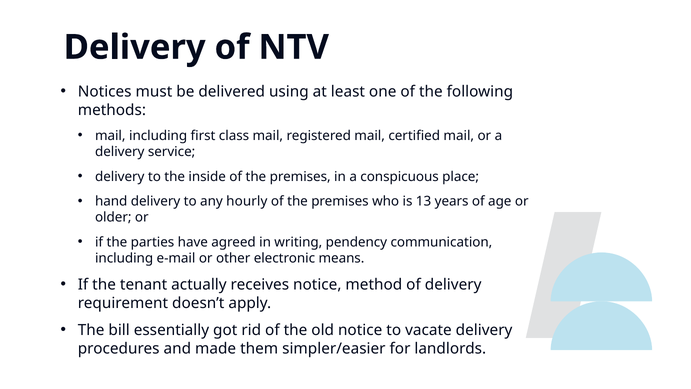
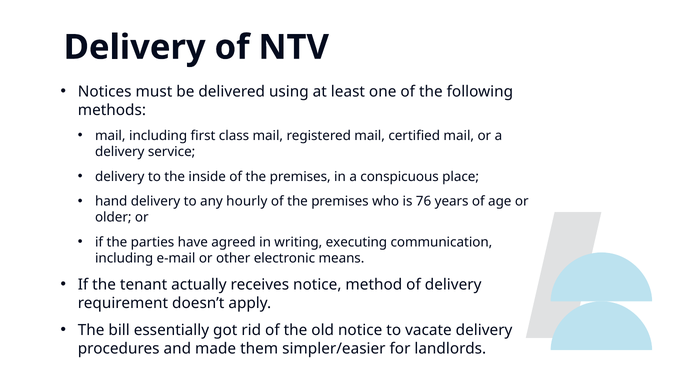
13: 13 -> 76 (424, 201)
pendency: pendency -> executing (356, 242)
